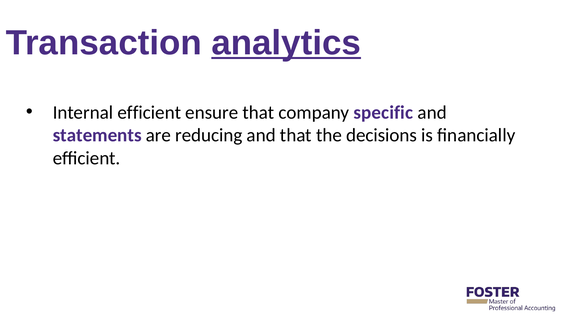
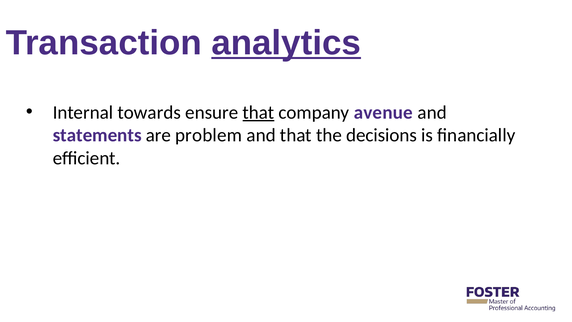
Internal efficient: efficient -> towards (149, 112)
that underline: none -> present (258, 112)
specific: specific -> avenue (383, 112)
reducing: reducing -> problem (209, 135)
